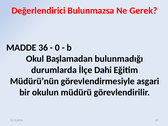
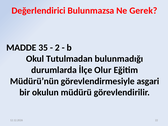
36: 36 -> 35 (43, 48)
0: 0 -> 2 (57, 48)
Başlamadan: Başlamadan -> Tutulmadan (69, 59)
Dahi: Dahi -> Olur (103, 70)
